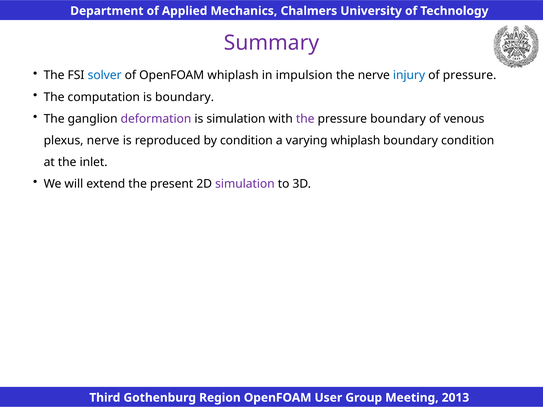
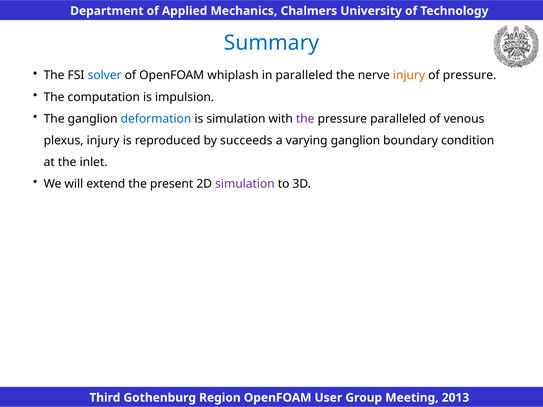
Summary colour: purple -> blue (272, 43)
in impulsion: impulsion -> paralleled (304, 75)
injury colour: blue -> orange (409, 75)
is boundary: boundary -> impulsion (185, 97)
deformation colour: purple -> blue (156, 119)
pressure boundary: boundary -> paralleled (398, 119)
plexus nerve: nerve -> injury (103, 140)
by condition: condition -> succeeds (246, 140)
varying whiplash: whiplash -> ganglion (355, 140)
